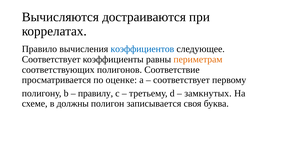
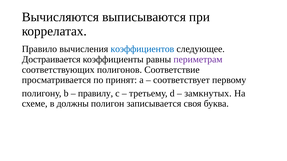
достраиваются: достраиваются -> выписываются (144, 17)
Соответствует: Соответствует -> Достраивается (51, 60)
периметрам colour: orange -> purple (198, 60)
оценке: оценке -> принят (121, 80)
